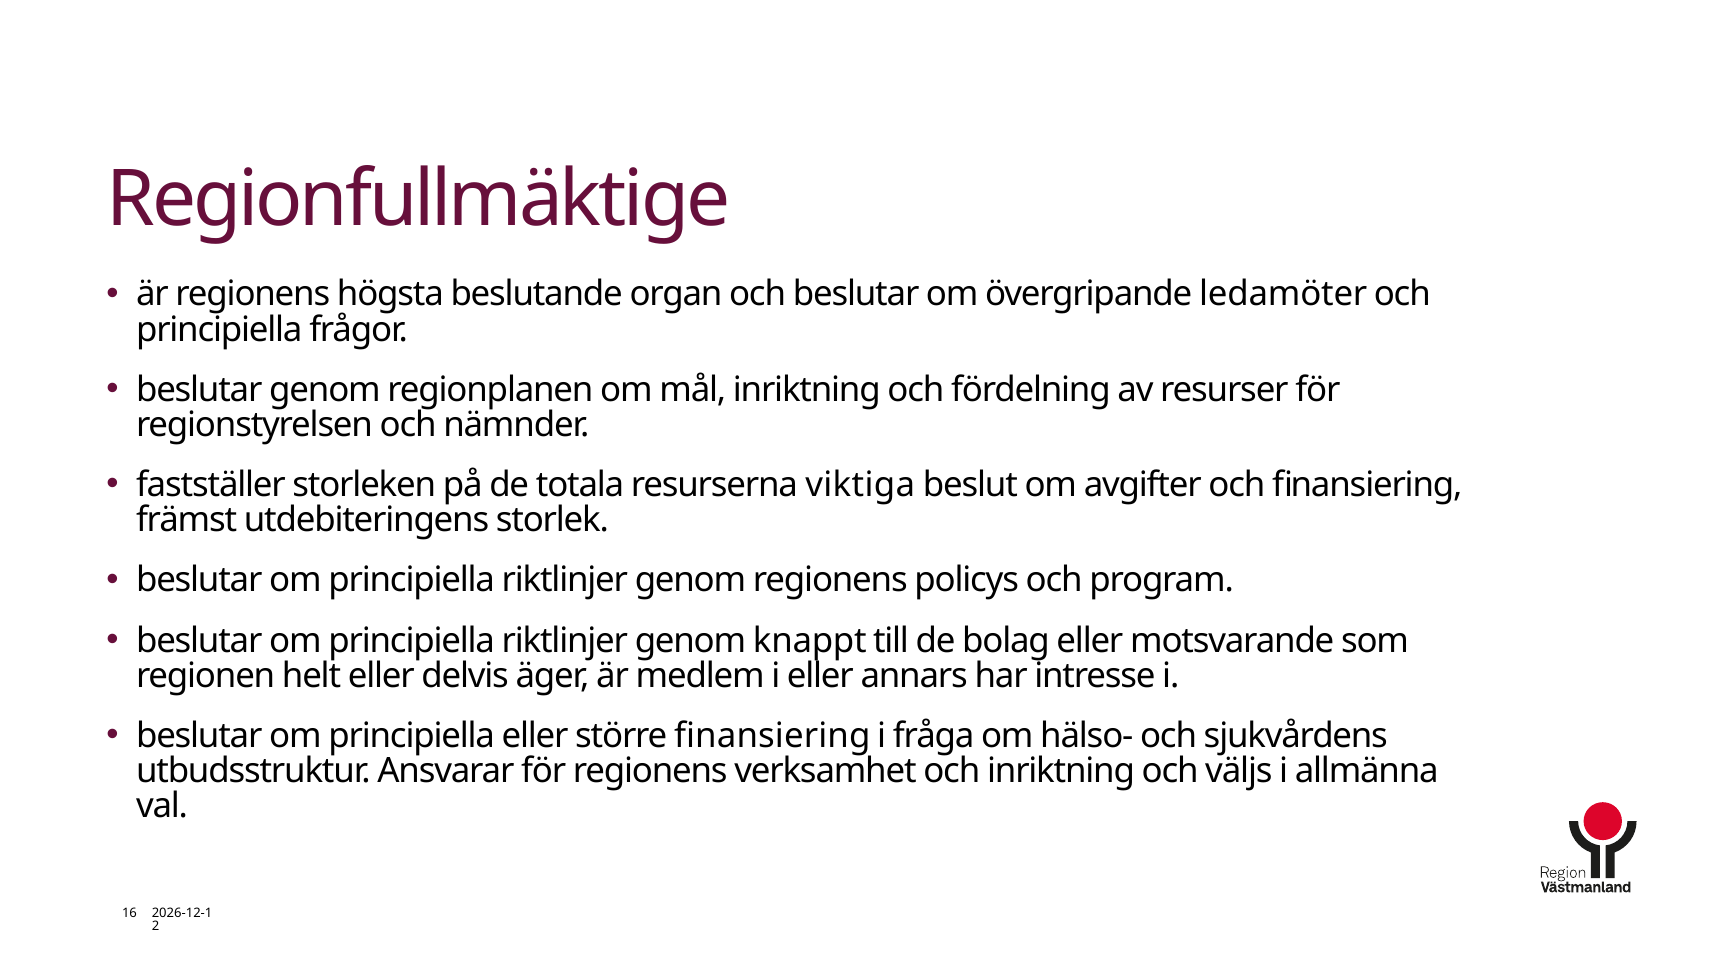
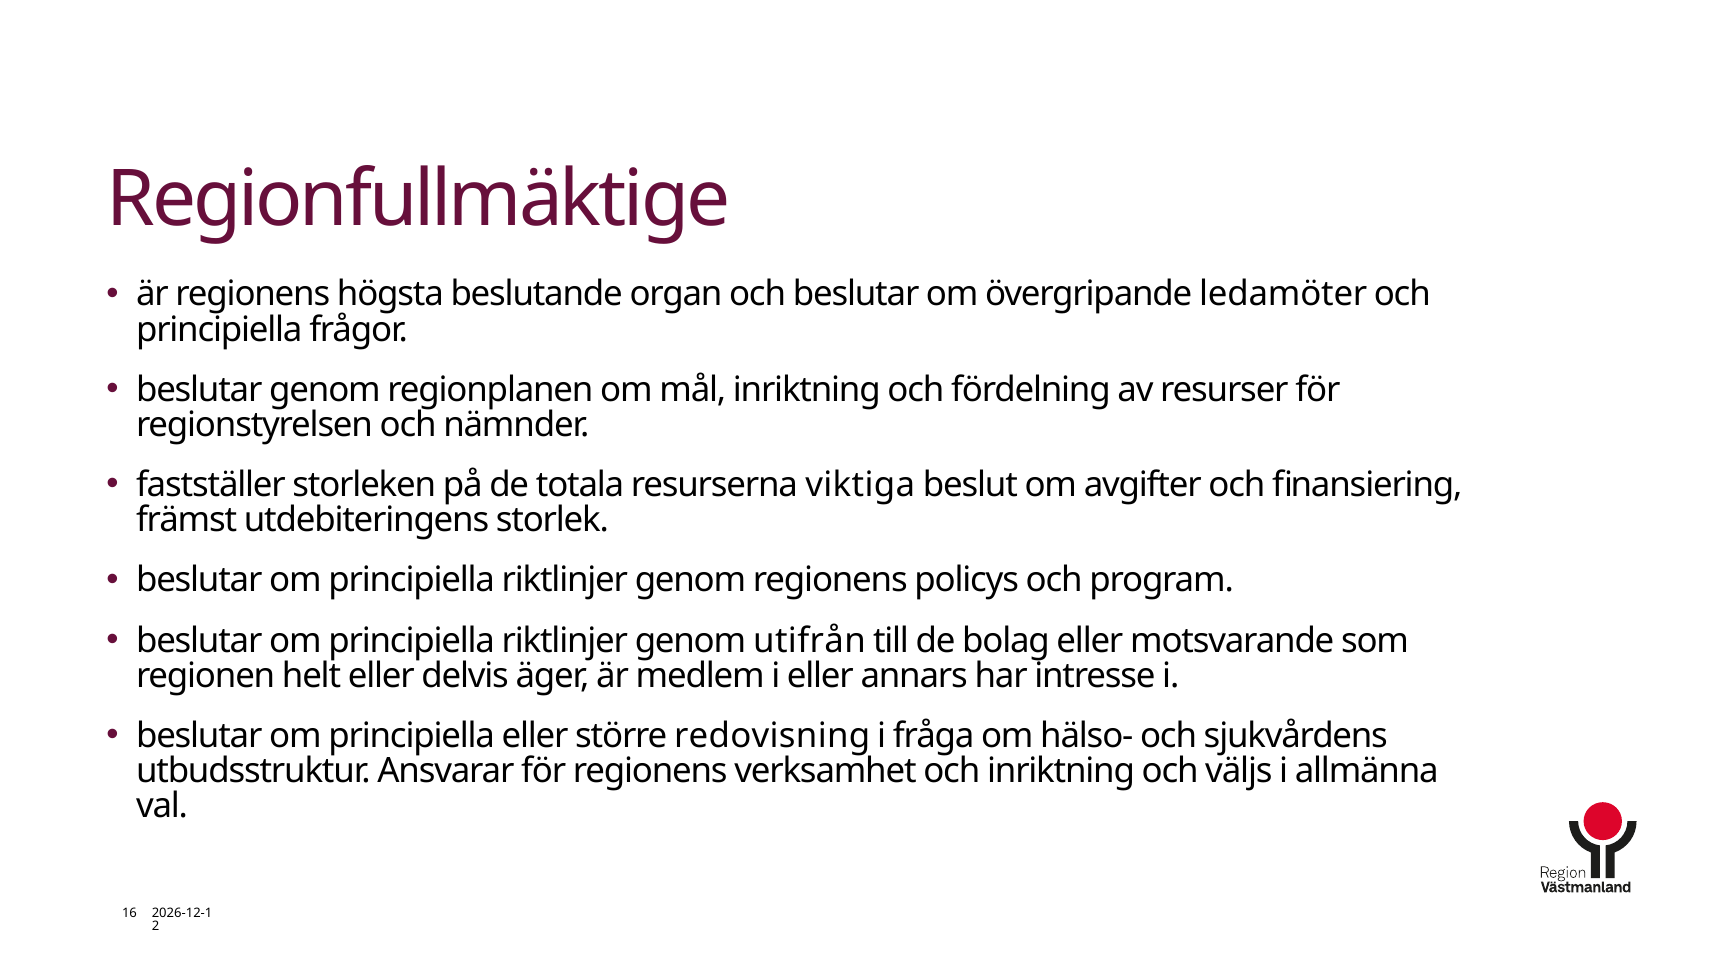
knappt: knappt -> utifrån (809, 640)
större finansiering: finansiering -> redovisning (772, 735)
